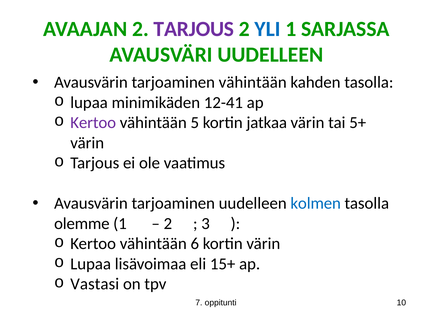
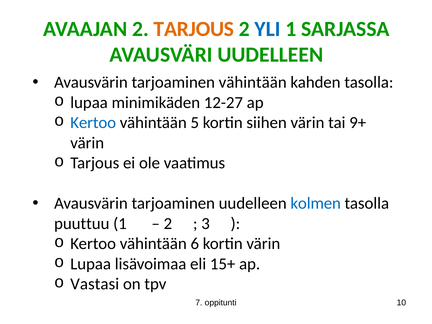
TARJOUS colour: purple -> orange (194, 29)
12-41: 12-41 -> 12-27 (223, 103)
Kertoo colour: purple -> blue (93, 123)
jatkaa: jatkaa -> siihen (267, 123)
5+: 5+ -> 9+ (358, 123)
olemme: olemme -> puuttuu (82, 224)
